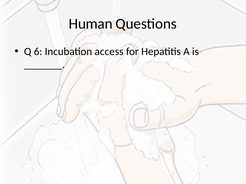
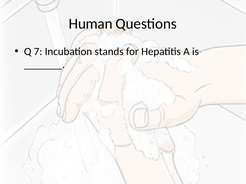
6: 6 -> 7 (38, 52)
access: access -> stands (109, 52)
